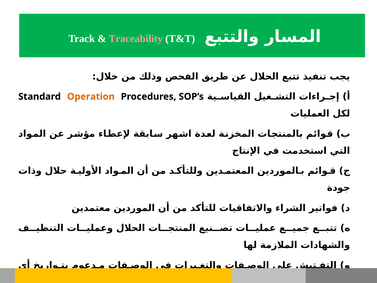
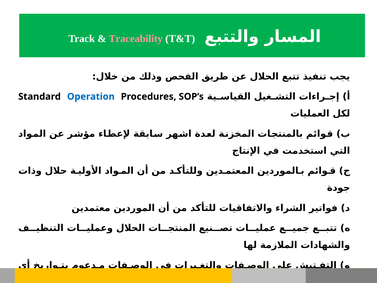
Operation colour: orange -> blue (91, 96)
